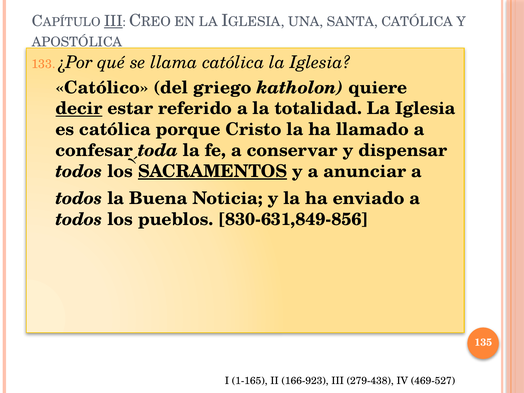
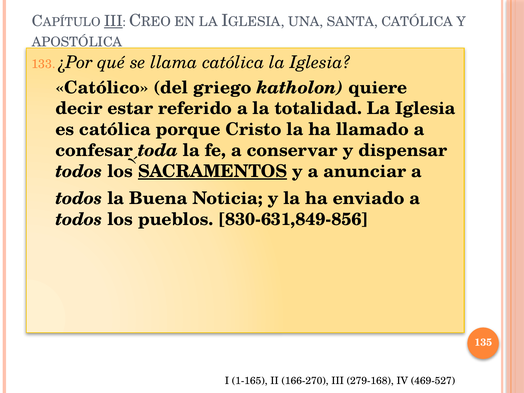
decir underline: present -> none (79, 109)
166-923: 166-923 -> 166-270 (305, 381)
279-438: 279-438 -> 279-168 (370, 381)
